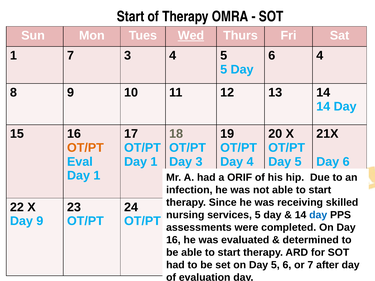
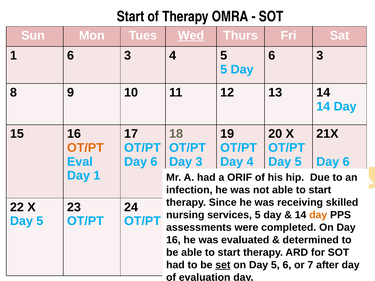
1 7: 7 -> 6 (71, 56)
4: 4 -> 3 (320, 56)
1: 1 -> 6 (154, 162)
day colour: blue -> orange (318, 215)
9: 9 -> 5 (40, 221)
set underline: none -> present (223, 265)
